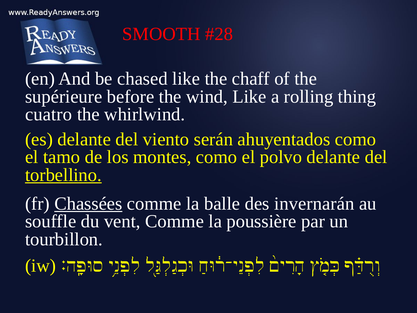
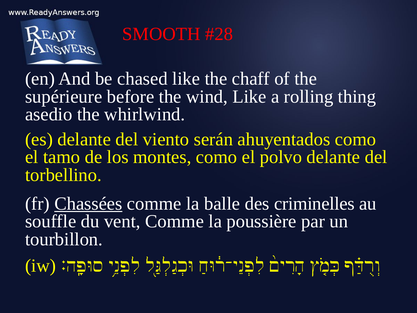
cuatro: cuatro -> asedio (49, 114)
torbellino underline: present -> none (63, 175)
invernarán: invernarán -> criminelles (314, 203)
